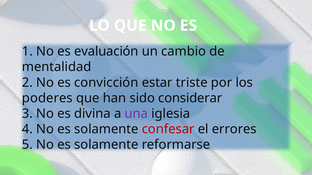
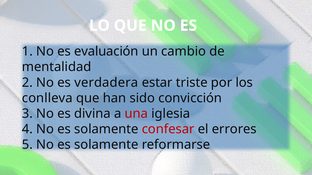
convicción: convicción -> verdadera (106, 83)
poderes: poderes -> conlleva (47, 98)
considerar: considerar -> convicción (190, 98)
una colour: purple -> red (136, 114)
